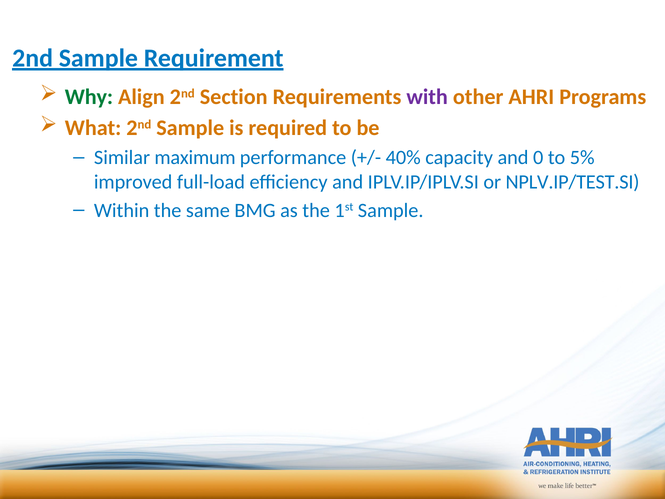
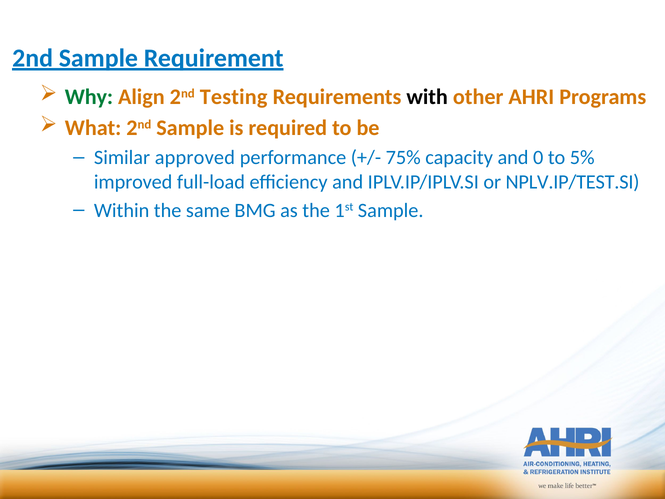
Section: Section -> Testing (234, 97)
with colour: purple -> black (427, 97)
maximum: maximum -> approved (195, 157)
40%: 40% -> 75% (403, 157)
